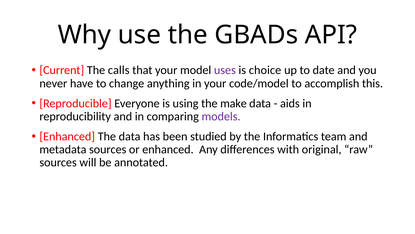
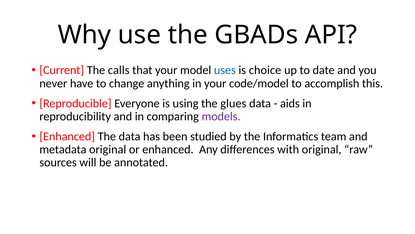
uses colour: purple -> blue (225, 70)
make: make -> glues (233, 103)
metadata sources: sources -> original (108, 149)
